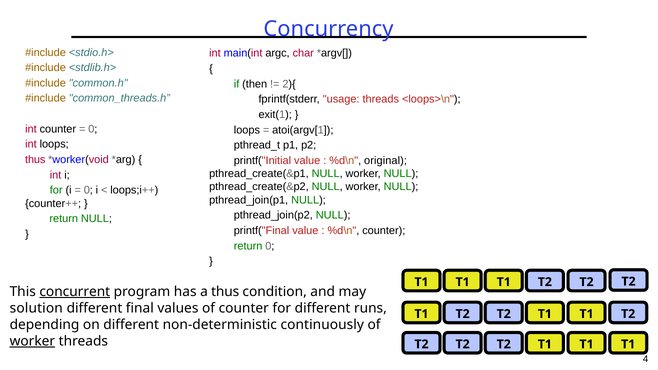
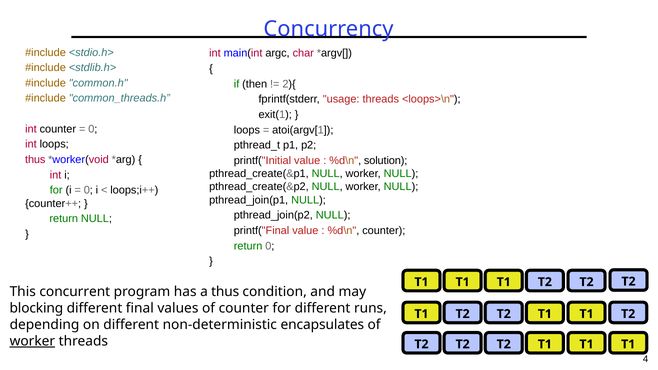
original: original -> solution (386, 161)
concurrent underline: present -> none (75, 292)
solution: solution -> blocking (36, 308)
continuously: continuously -> encapsulates (322, 325)
